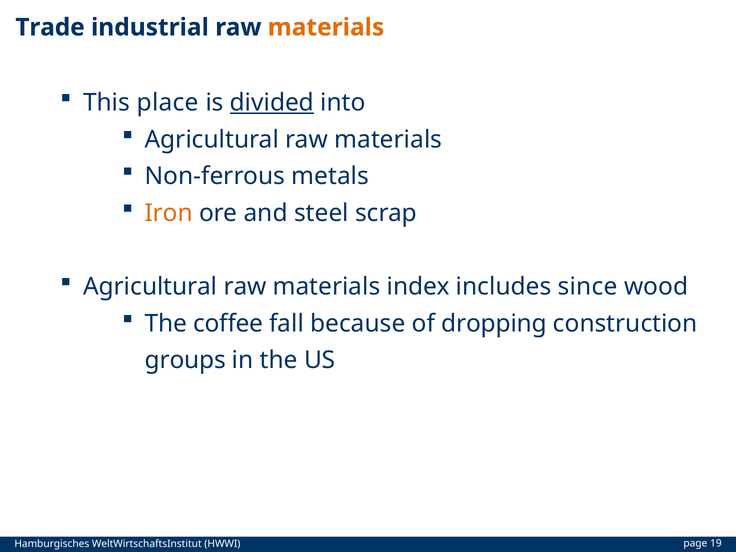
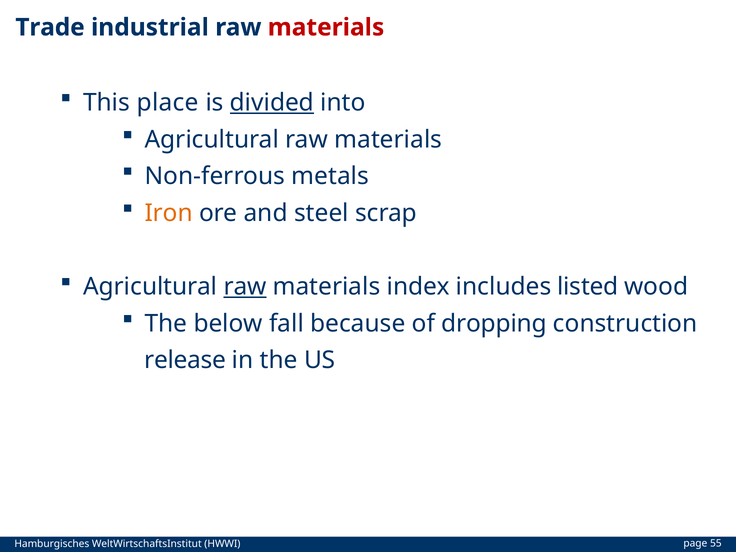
materials colour: orange -> red (326, 27)
raw underline: none -> present (245, 287)
since: since -> listed (588, 287)
coffee: coffee -> below (228, 324)
groups: groups -> release (185, 360)
19: 19 -> 55 (716, 543)
